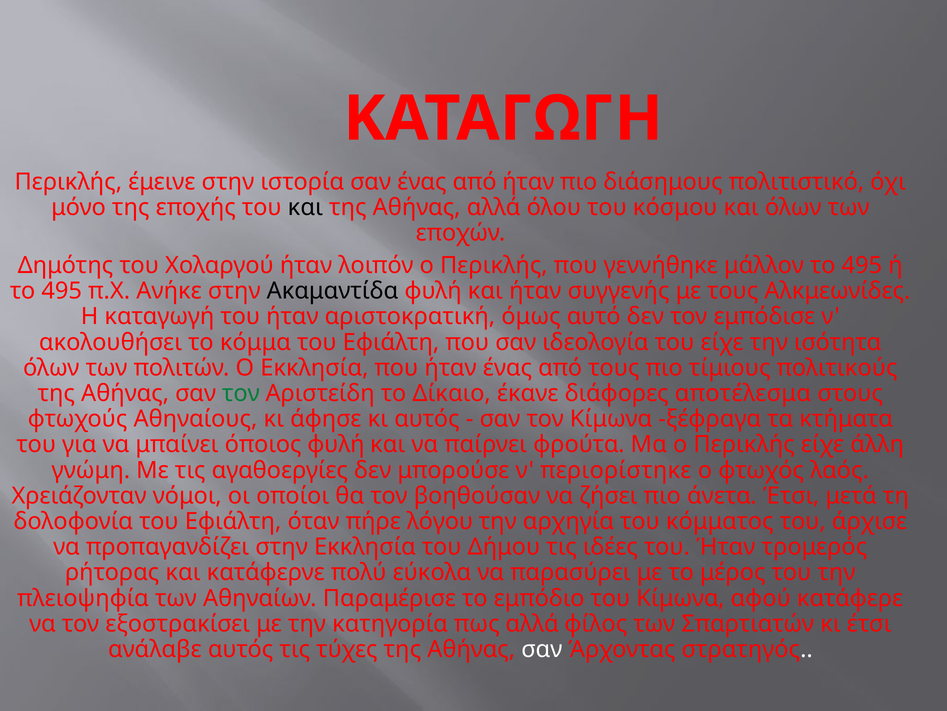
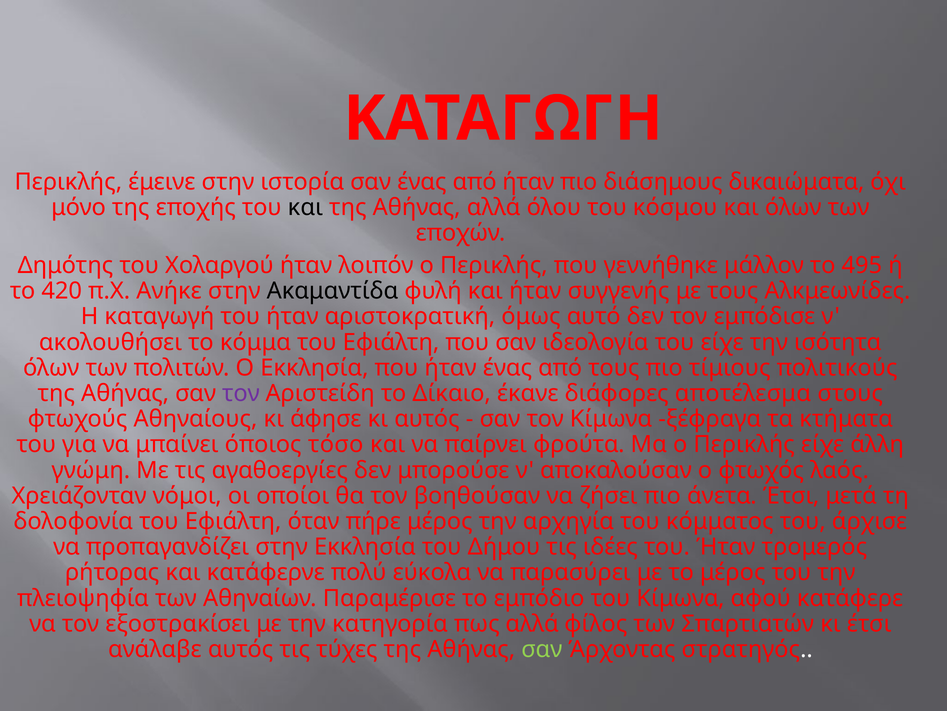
πολιτιστικό: πολιτιστικό -> δικαιώματα (797, 182)
495: 495 -> 420 (62, 291)
τον colour: green -> purple (241, 393)
όποιος φυλή: φυλή -> τόσο (336, 444)
περιορίστηκε: περιορίστηκε -> αποκαλούσαν (616, 470)
πήρε λόγου: λόγου -> μέρος (440, 521)
σαν colour: white -> light green (542, 649)
